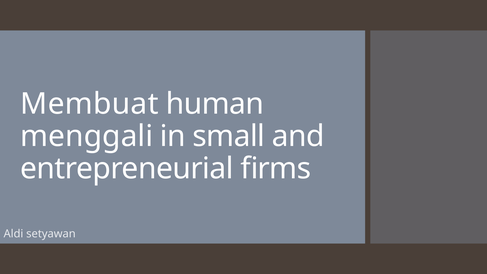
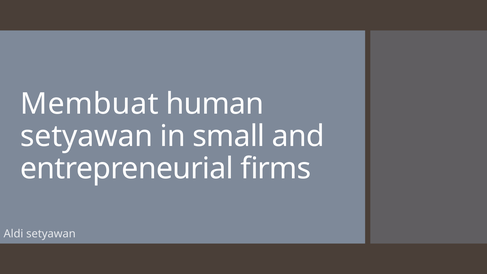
menggali: menggali -> setyawan (87, 136)
